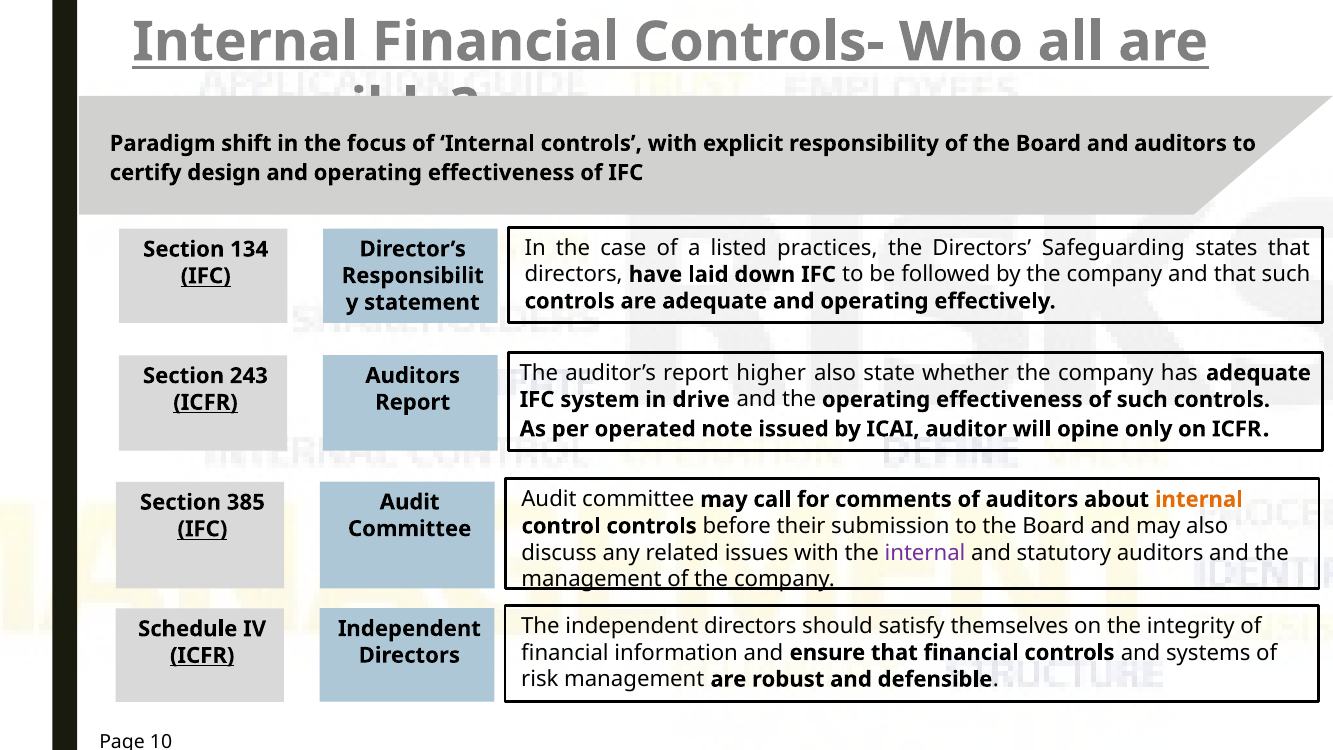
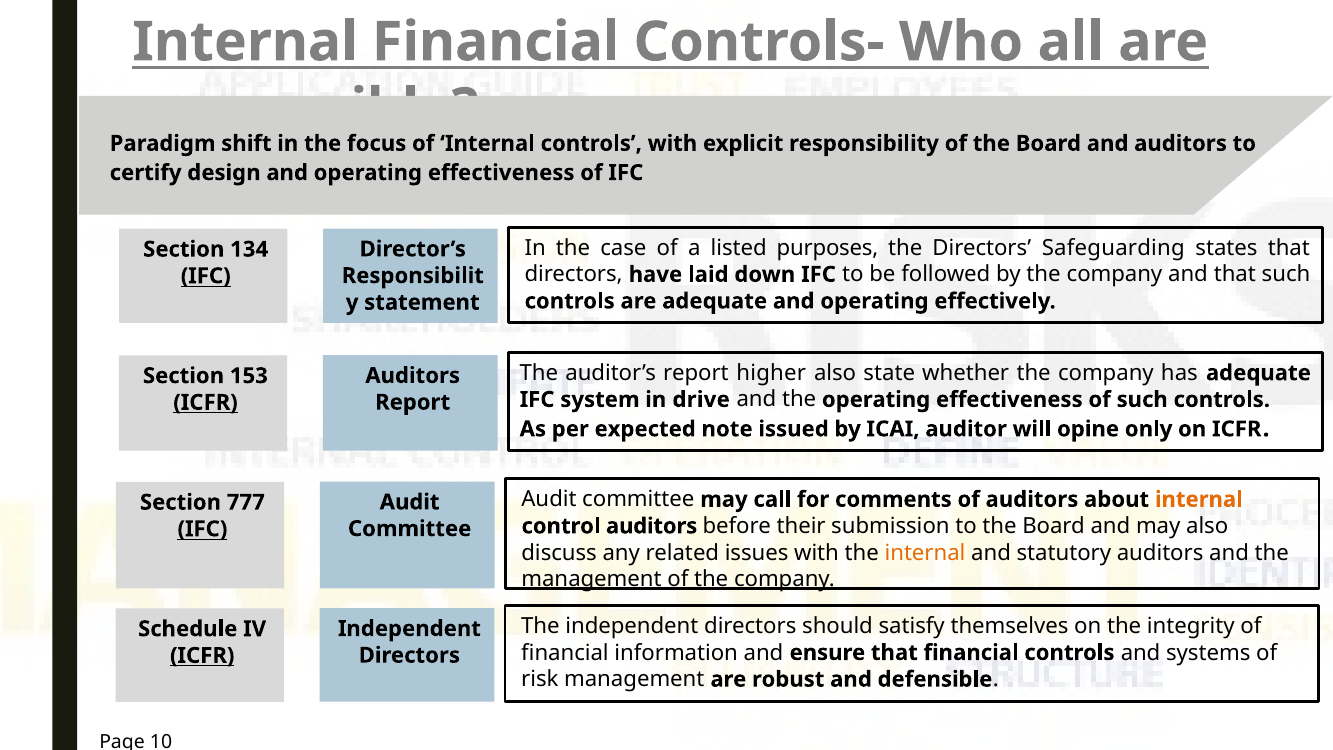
practices: practices -> purposes (828, 248)
243: 243 -> 153 (249, 376)
operated: operated -> expected (645, 429)
385: 385 -> 777 (246, 502)
control controls: controls -> auditors (652, 526)
internal colour: purple -> orange (925, 553)
